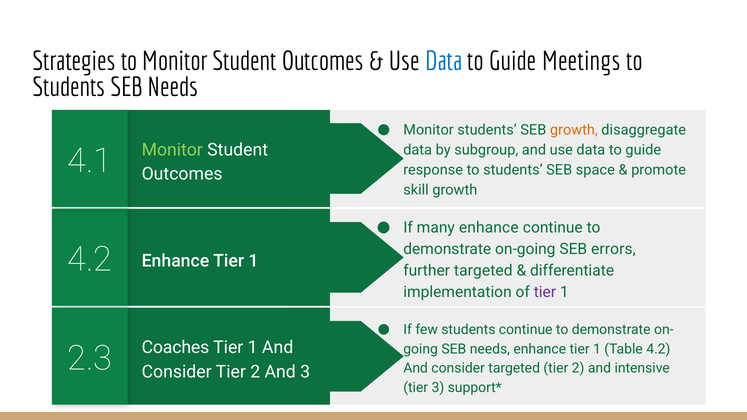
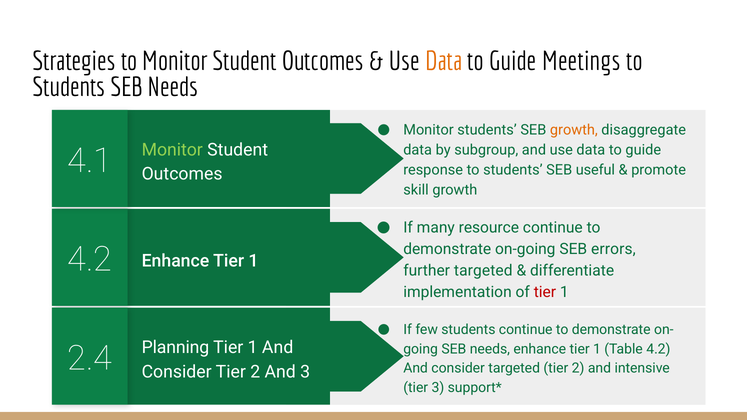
Data colour: blue -> orange (444, 61)
space: space -> useful (595, 170)
many enhance: enhance -> resource (489, 228)
tier colour: purple -> red (545, 292)
Coaches: Coaches -> Planning (175, 348)
2.3: 2.3 -> 2.4 (90, 359)
